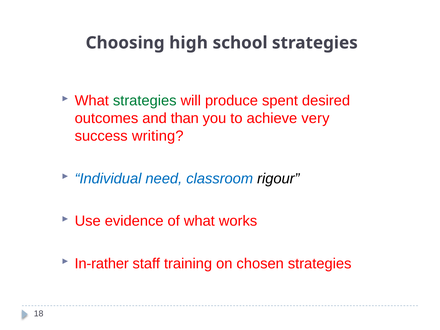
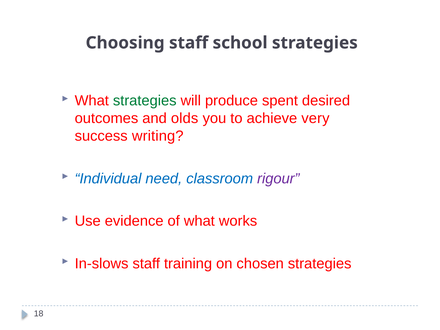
Choosing high: high -> staff (189, 43)
than: than -> olds (185, 118)
rigour colour: black -> purple (278, 179)
In-rather: In-rather -> In-slows (102, 264)
